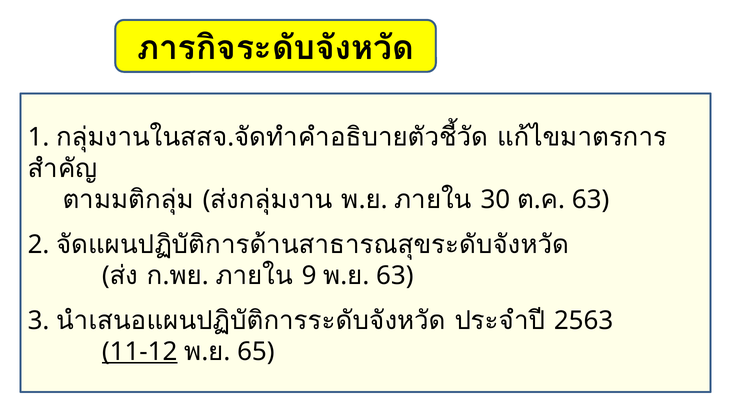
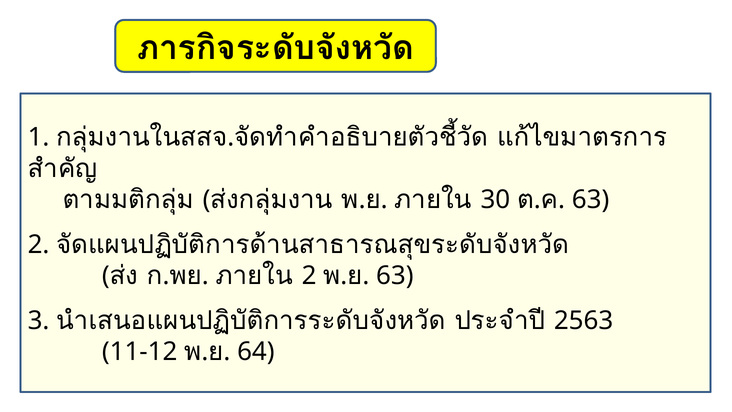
9: 9 -> 2 (309, 276)
11-12 underline: present -> none (140, 352)
65: 65 -> 64 (256, 352)
